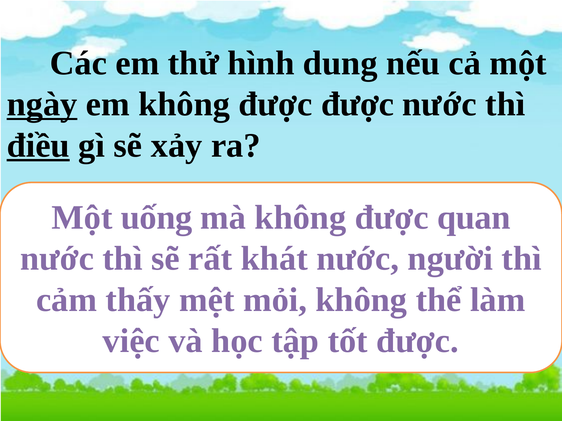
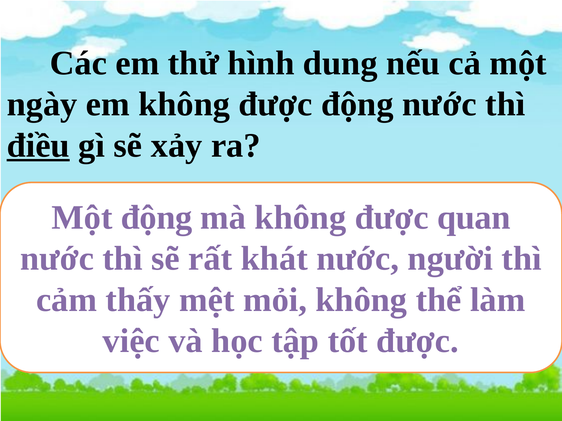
ngày underline: present -> none (42, 104)
được được: được -> động (357, 104)
Một uống: uống -> động (157, 218)
